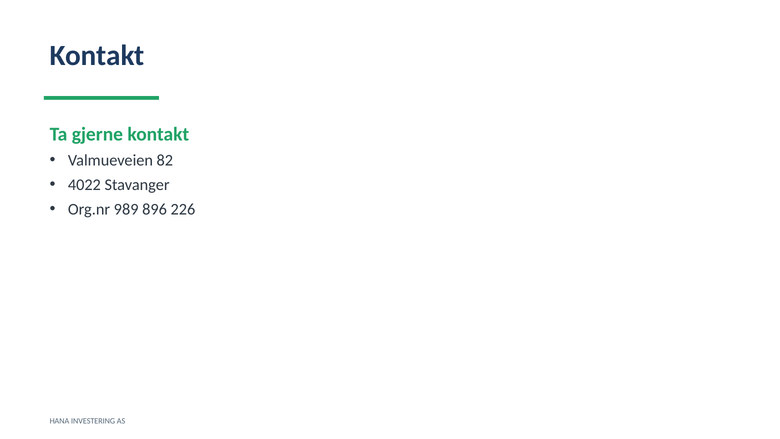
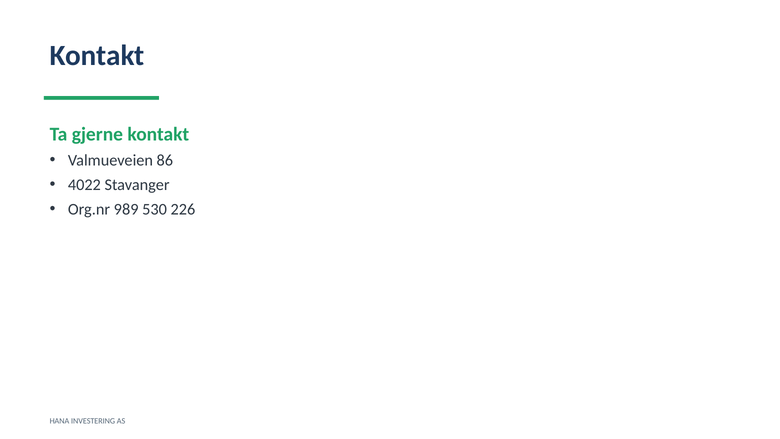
82: 82 -> 86 (165, 160)
896: 896 -> 530 (155, 209)
